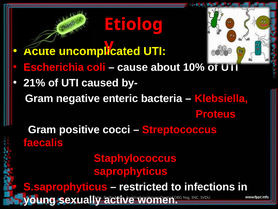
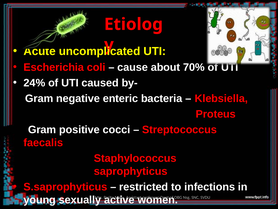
10%: 10% -> 70% (194, 67)
21%: 21% -> 24% (34, 83)
